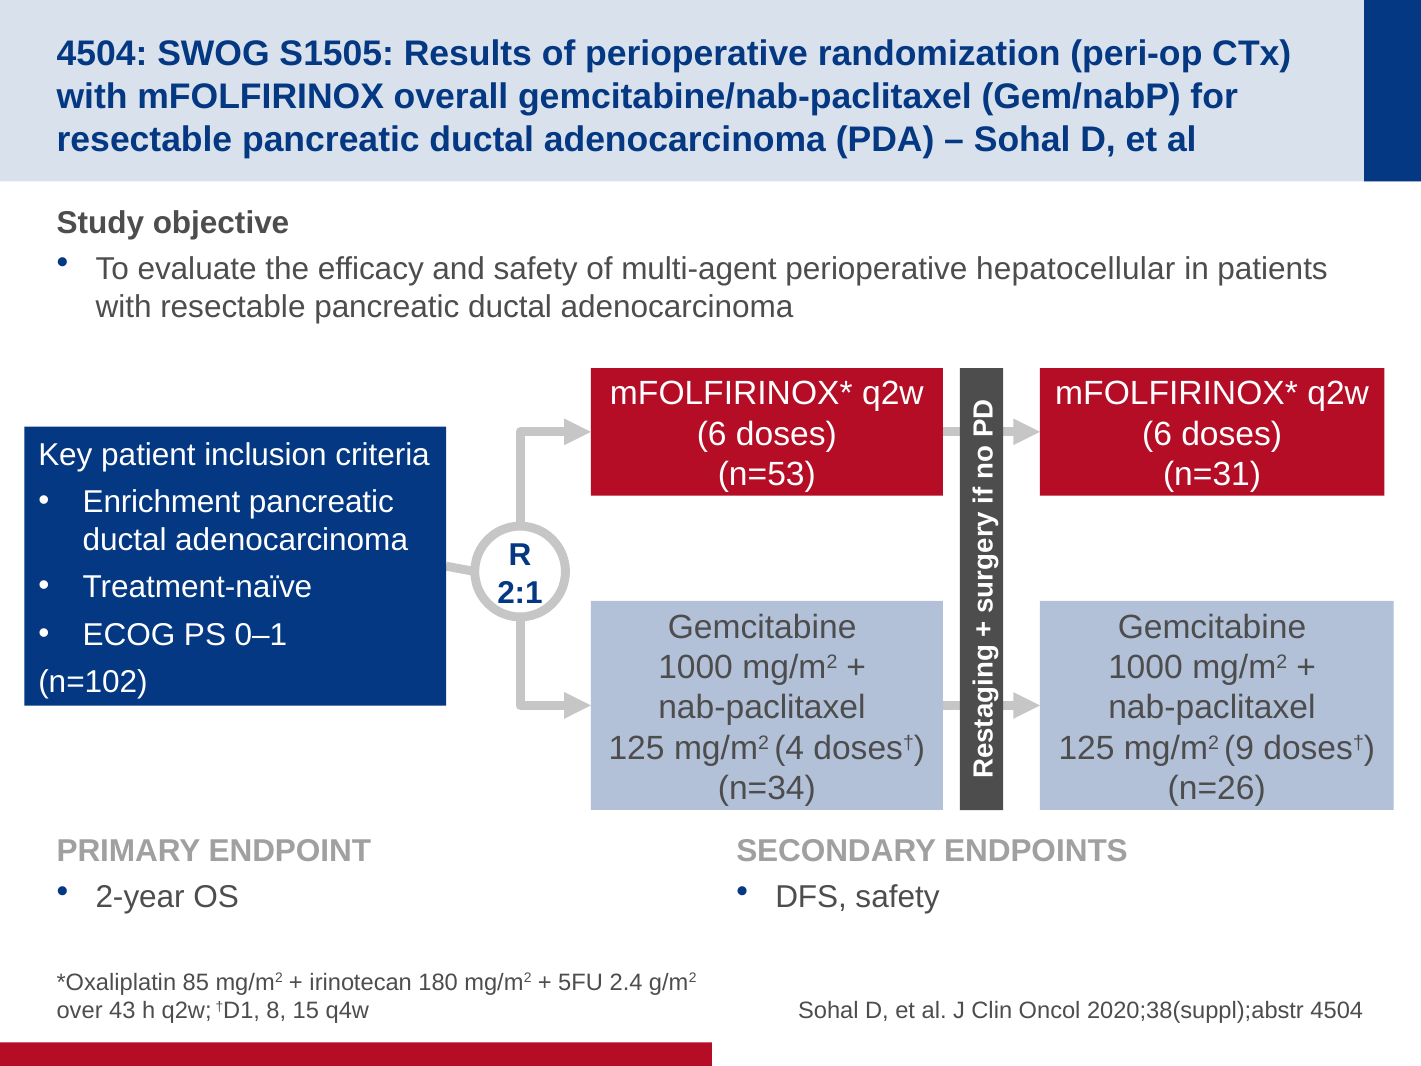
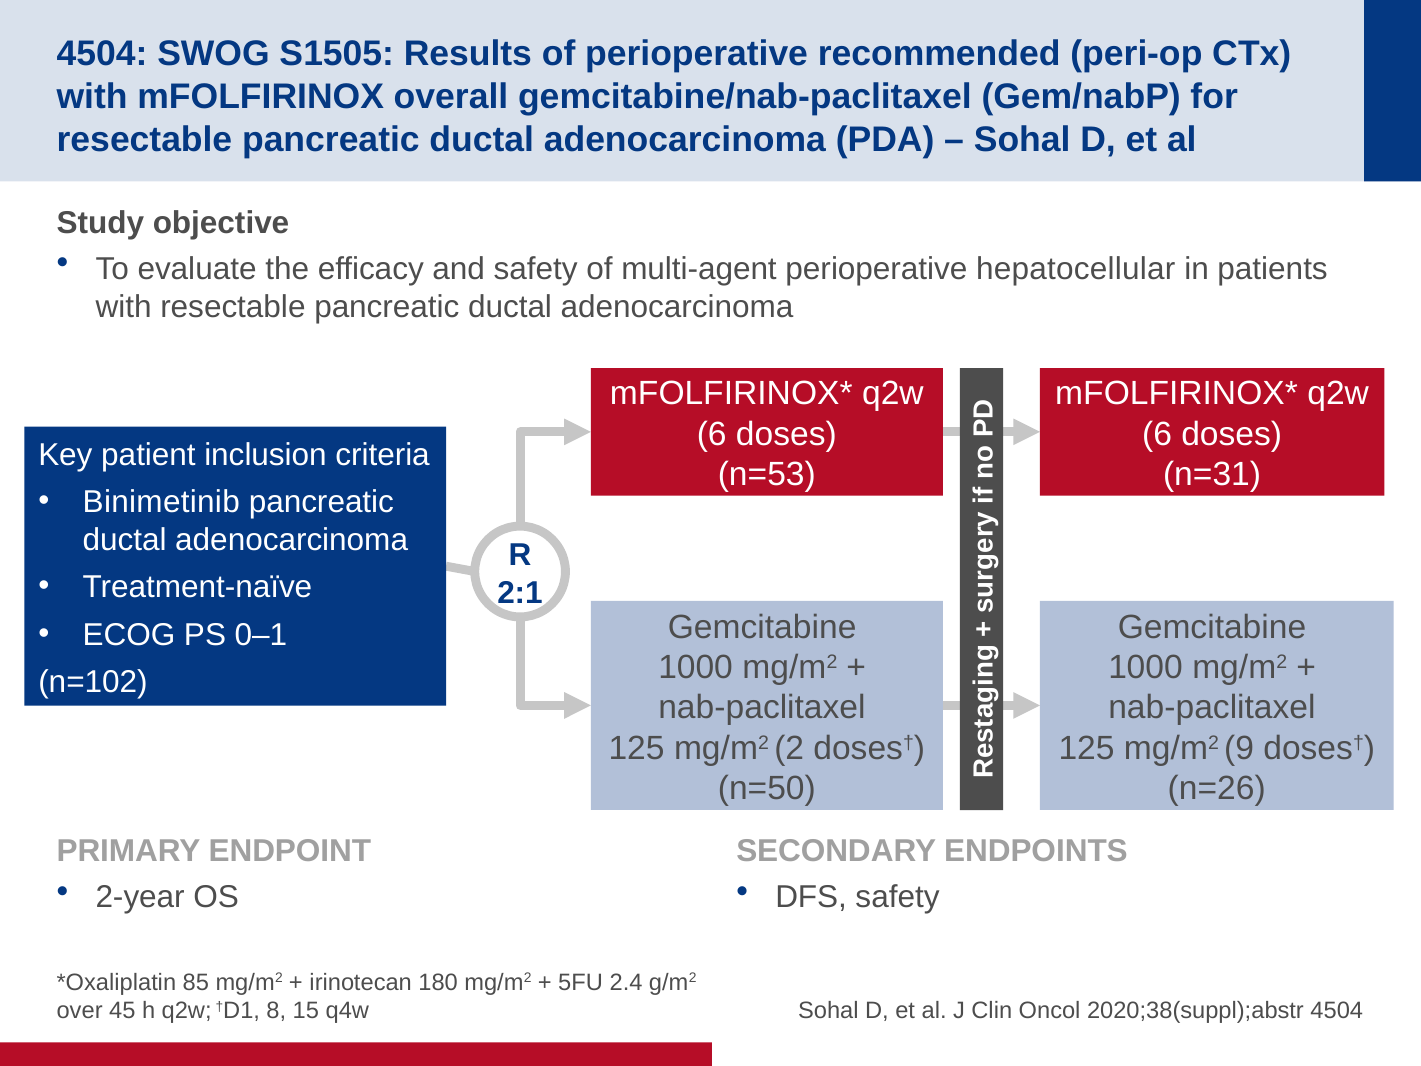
randomization: randomization -> recommended (939, 54)
Enrichment: Enrichment -> Binimetinib (161, 502)
4: 4 -> 2 (789, 748)
n=34: n=34 -> n=50 (767, 788)
43: 43 -> 45 (122, 1010)
